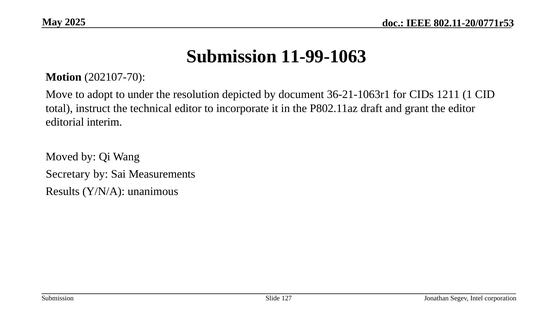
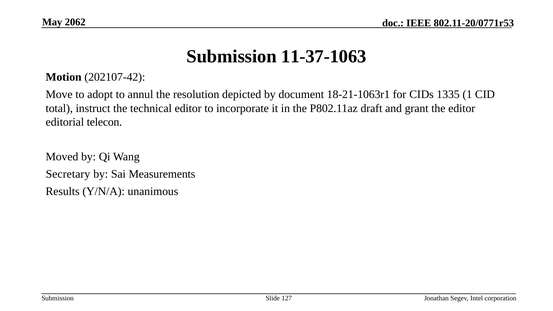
2025: 2025 -> 2062 (75, 22)
11-99-1063: 11-99-1063 -> 11-37-1063 (324, 57)
202107-70: 202107-70 -> 202107-42 (115, 77)
under: under -> annul (140, 94)
36-21-1063r1: 36-21-1063r1 -> 18-21-1063r1 (358, 94)
1211: 1211 -> 1335 (448, 94)
interim: interim -> telecon (104, 122)
